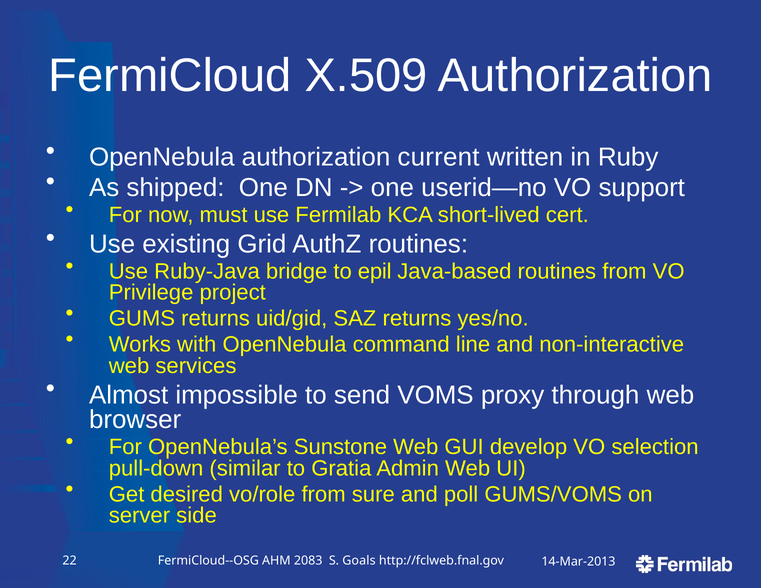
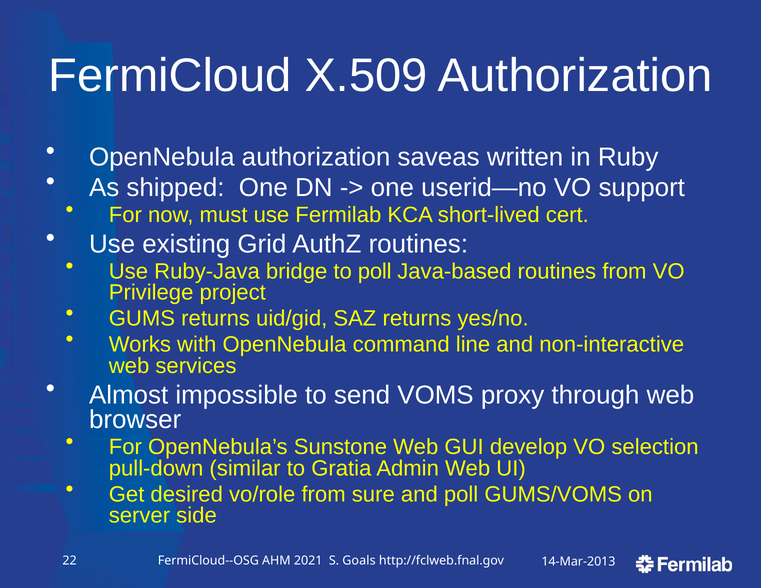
current: current -> saveas (439, 157)
to epil: epil -> poll (375, 272)
2083: 2083 -> 2021 (308, 561)
